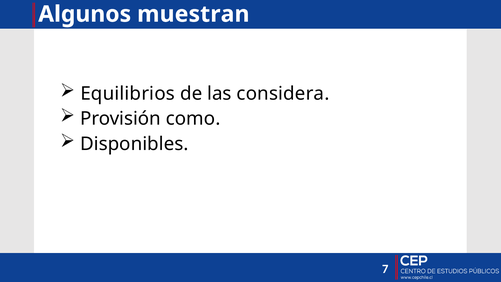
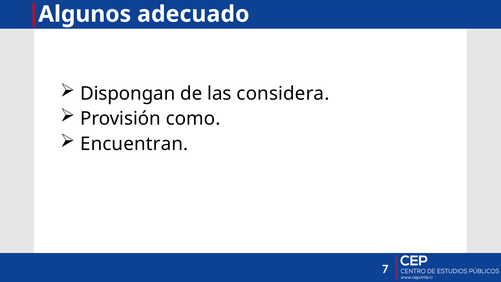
muestran: muestran -> adecuado (193, 14)
Equilibrios: Equilibrios -> Dispongan (128, 93)
Disponibles: Disponibles -> Encuentran (134, 144)
